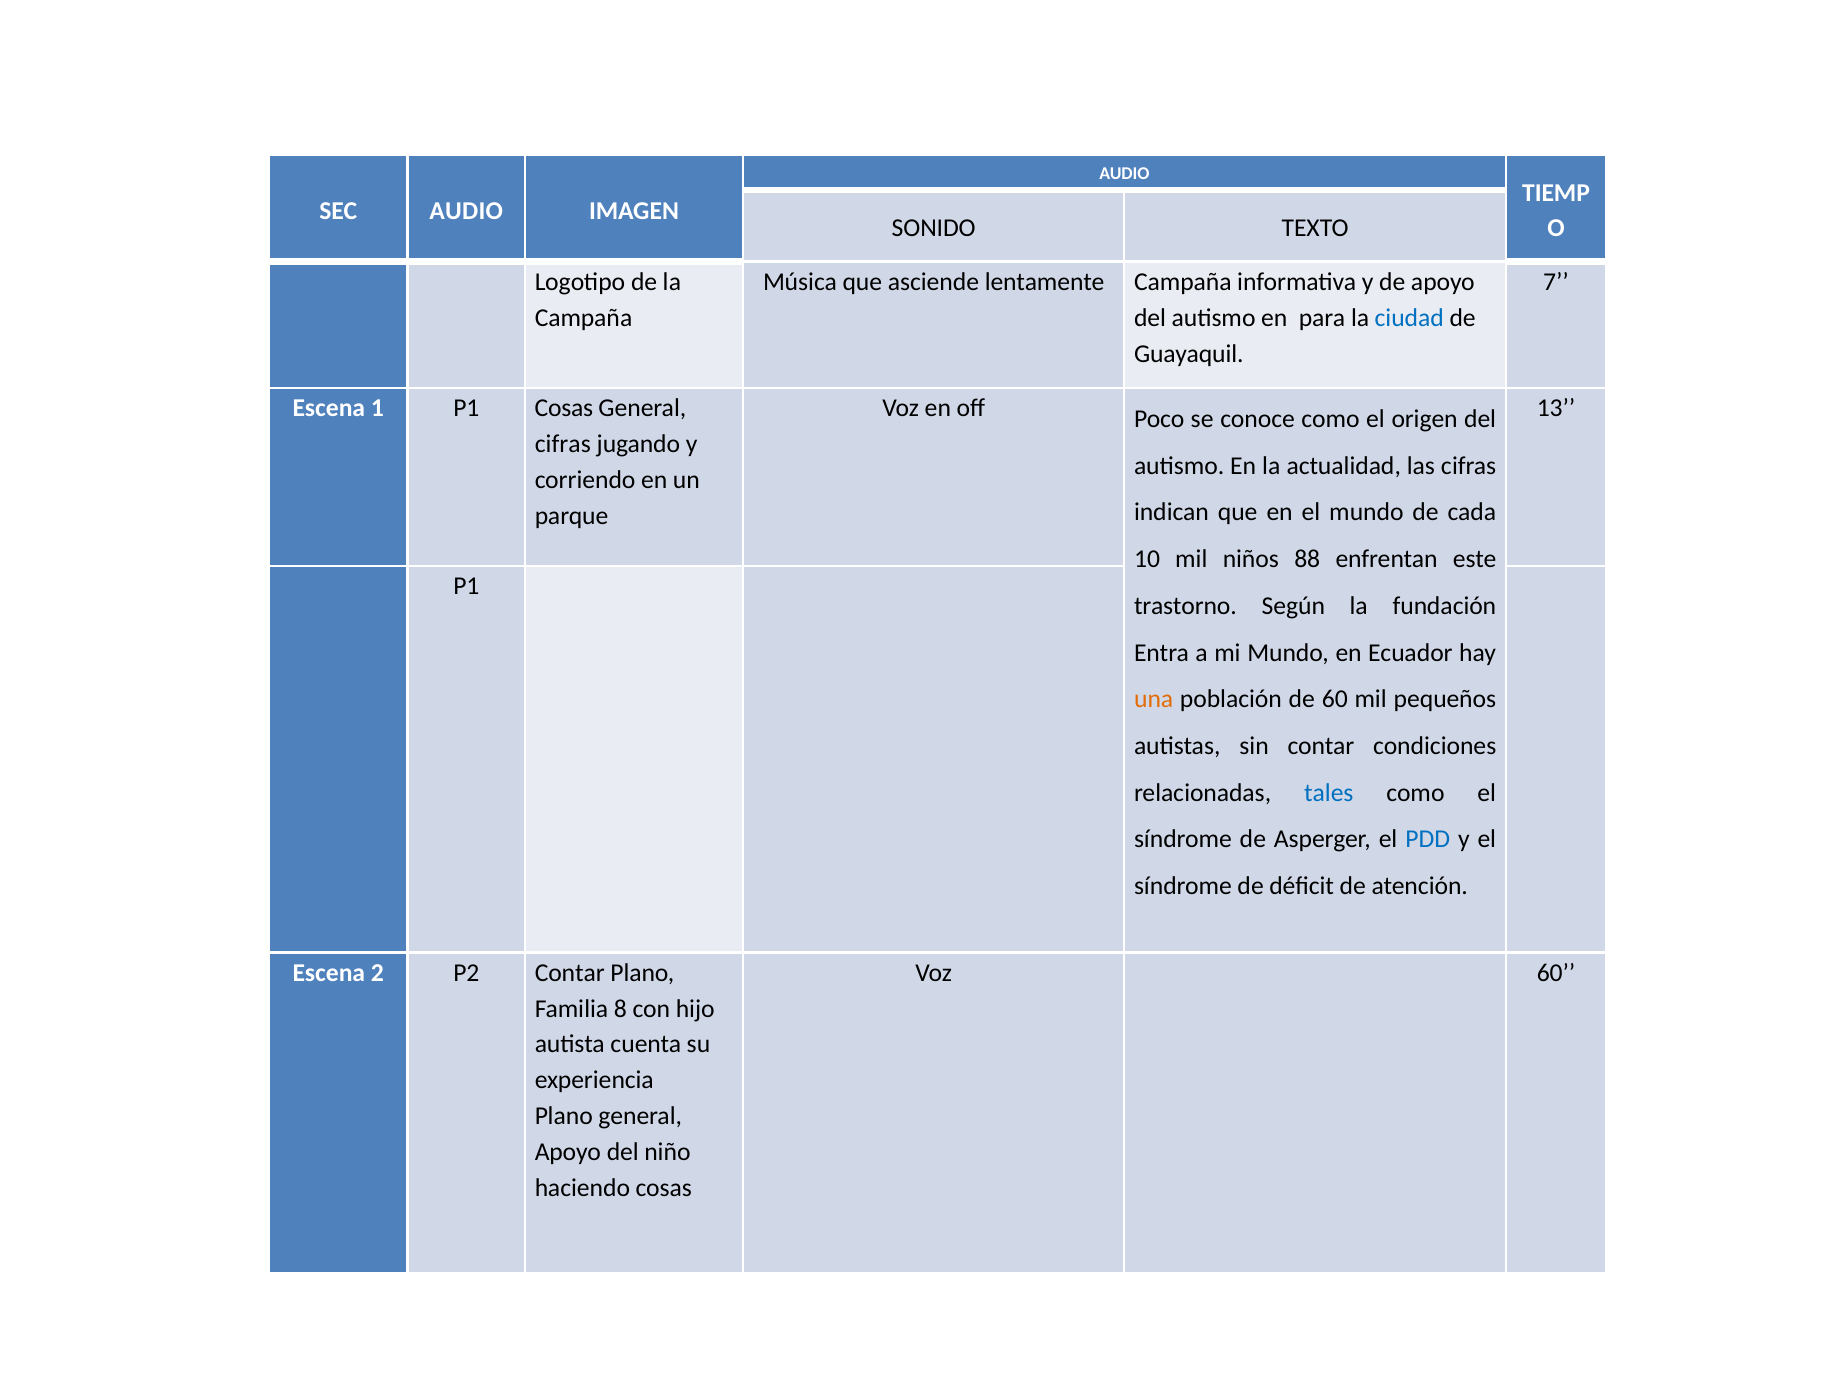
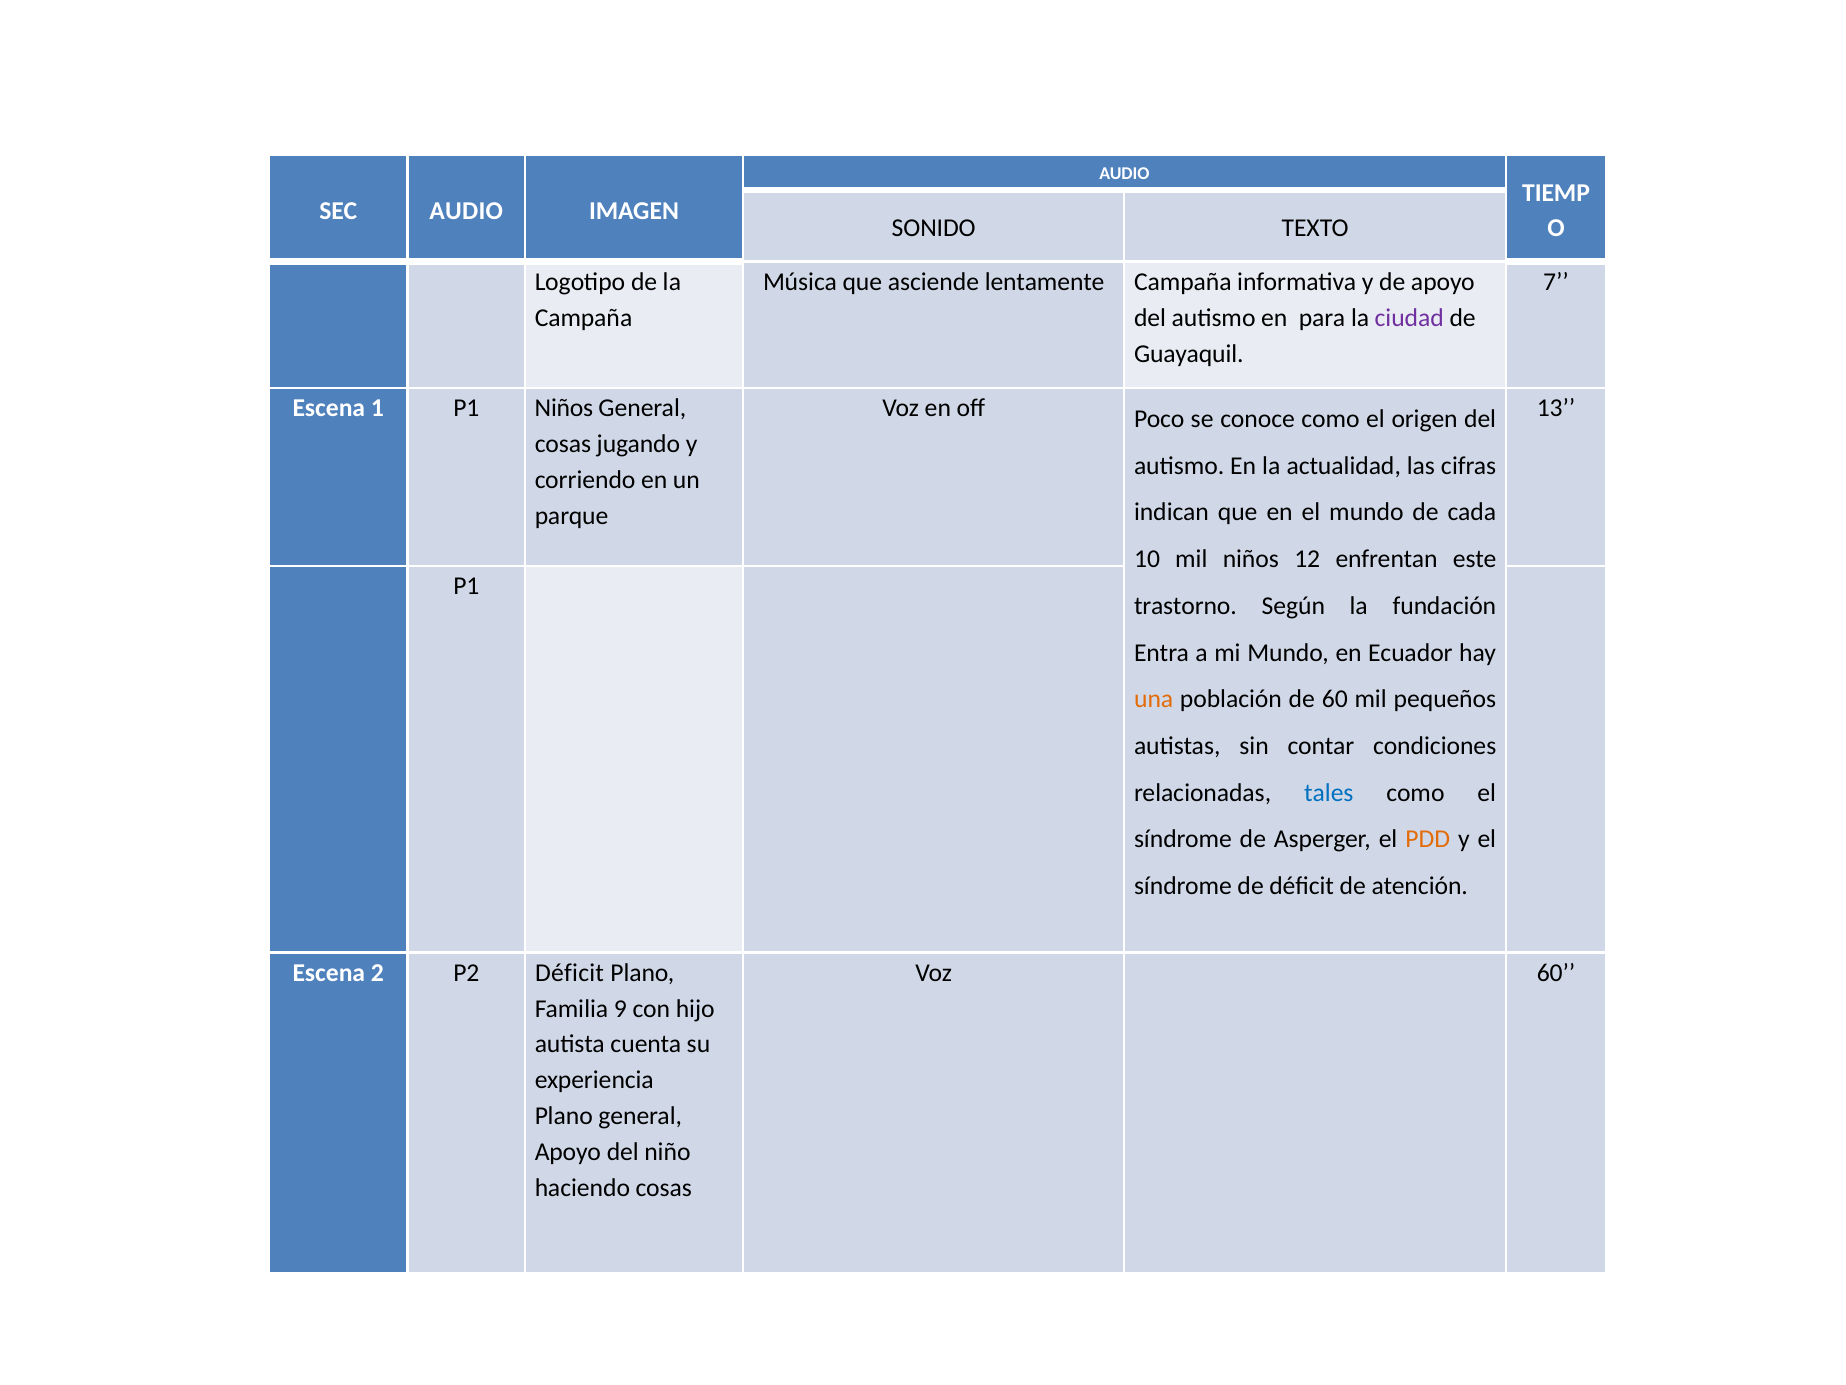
ciudad colour: blue -> purple (1409, 318)
P1 Cosas: Cosas -> Niños (564, 408)
cifras: cifras -> cosas (563, 444)
88: 88 -> 12 (1307, 559)
PDD colour: blue -> orange (1428, 839)
P2 Contar: Contar -> Déficit (570, 973)
8: 8 -> 9 (620, 1008)
